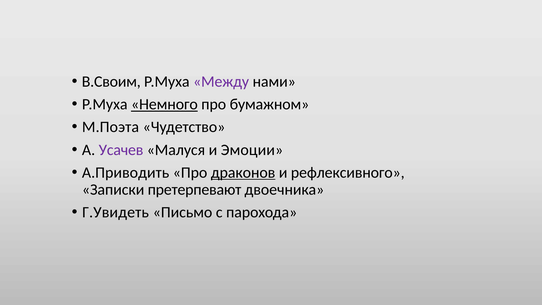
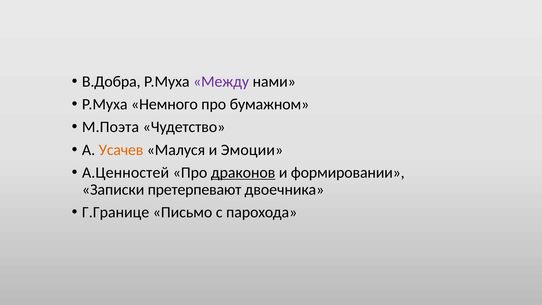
В.Своим: В.Своим -> В.Добра (111, 82)
Немного underline: present -> none (164, 104)
Усачев colour: purple -> orange (121, 150)
А.Приводить: А.Приводить -> А.Ценностей (126, 172)
рефлексивного: рефлексивного -> формировании (348, 172)
Г.Увидеть: Г.Увидеть -> Г.Границе (116, 212)
